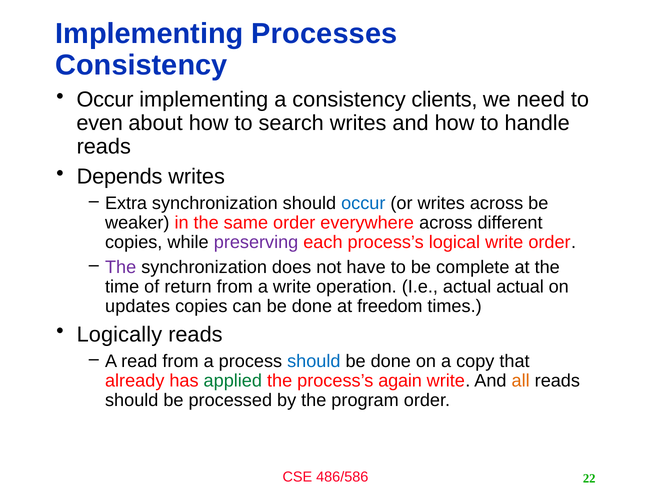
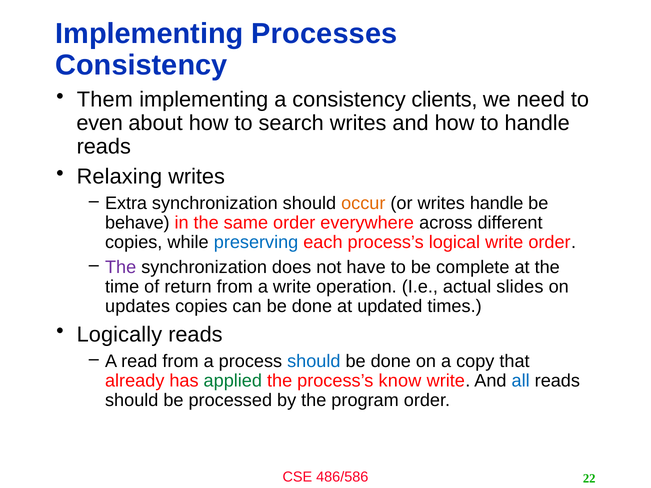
Occur: Occur -> Them (105, 100)
Depends: Depends -> Relaxing (119, 177)
occur colour: blue -> orange (363, 204)
writes across: across -> handle (497, 204)
weaker: weaker -> behave (137, 223)
preserving colour: purple -> blue (256, 243)
actual actual: actual -> slides (520, 287)
freedom: freedom -> updated (390, 307)
again: again -> know (400, 381)
all colour: orange -> blue (521, 381)
